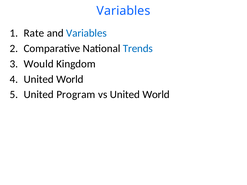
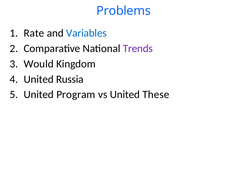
Variables: Variables -> Problems (124, 11)
Trends colour: blue -> purple (138, 49)
World: World -> Russia (70, 79)
vs United World: World -> These (156, 95)
